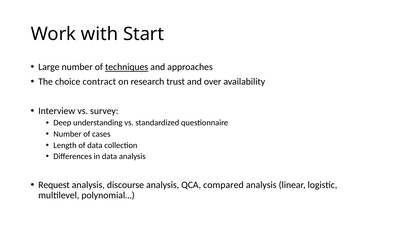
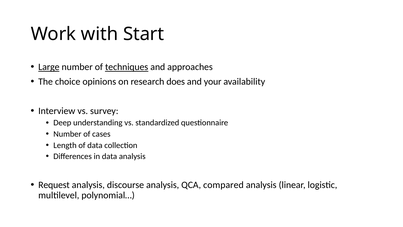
Large underline: none -> present (49, 67)
contract: contract -> opinions (99, 82)
trust: trust -> does (176, 82)
over: over -> your (213, 82)
